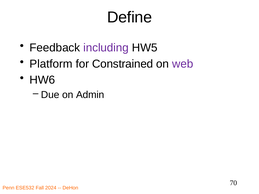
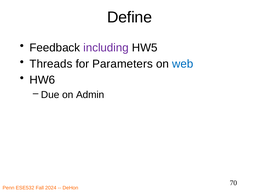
Platform: Platform -> Threads (51, 64)
Constrained: Constrained -> Parameters (123, 64)
web colour: purple -> blue (183, 64)
